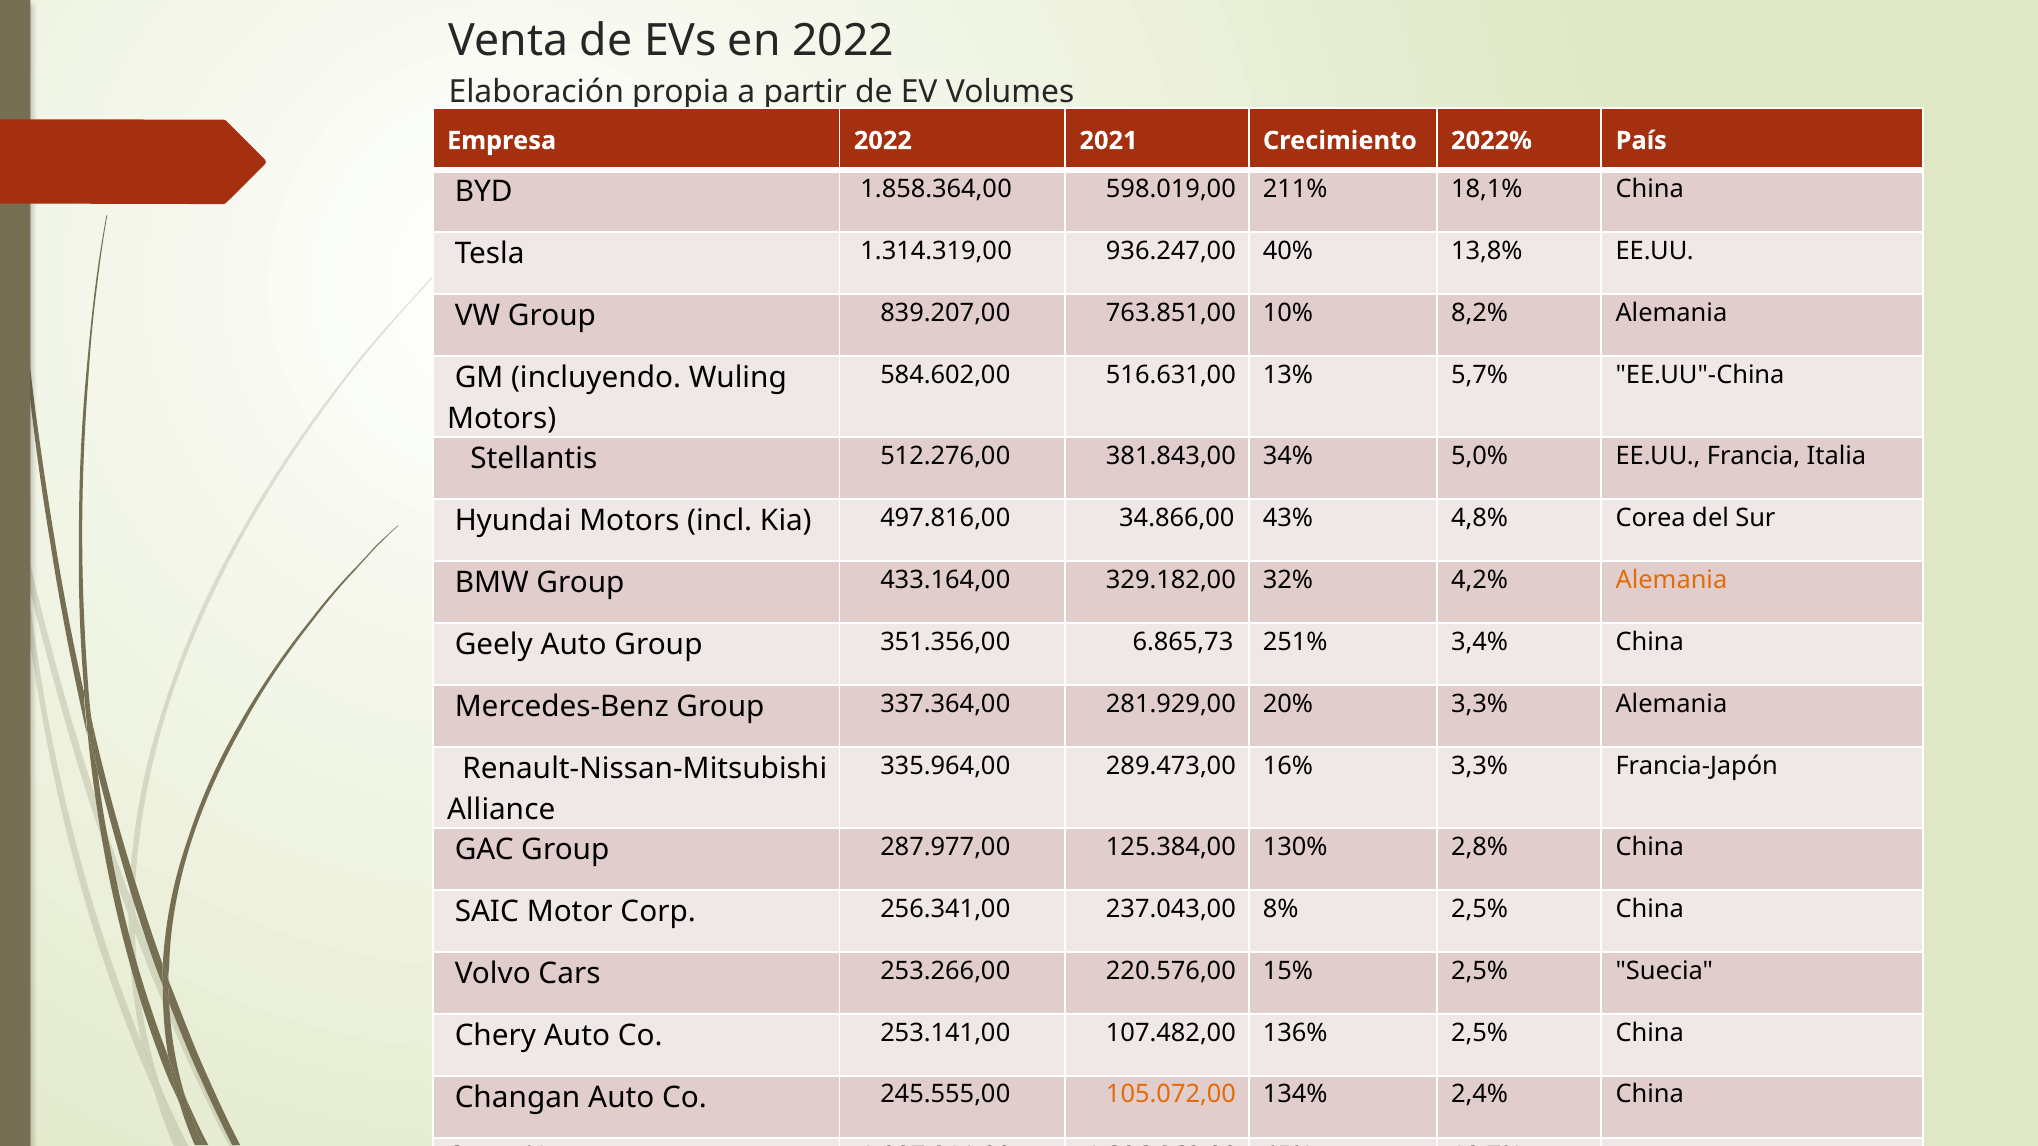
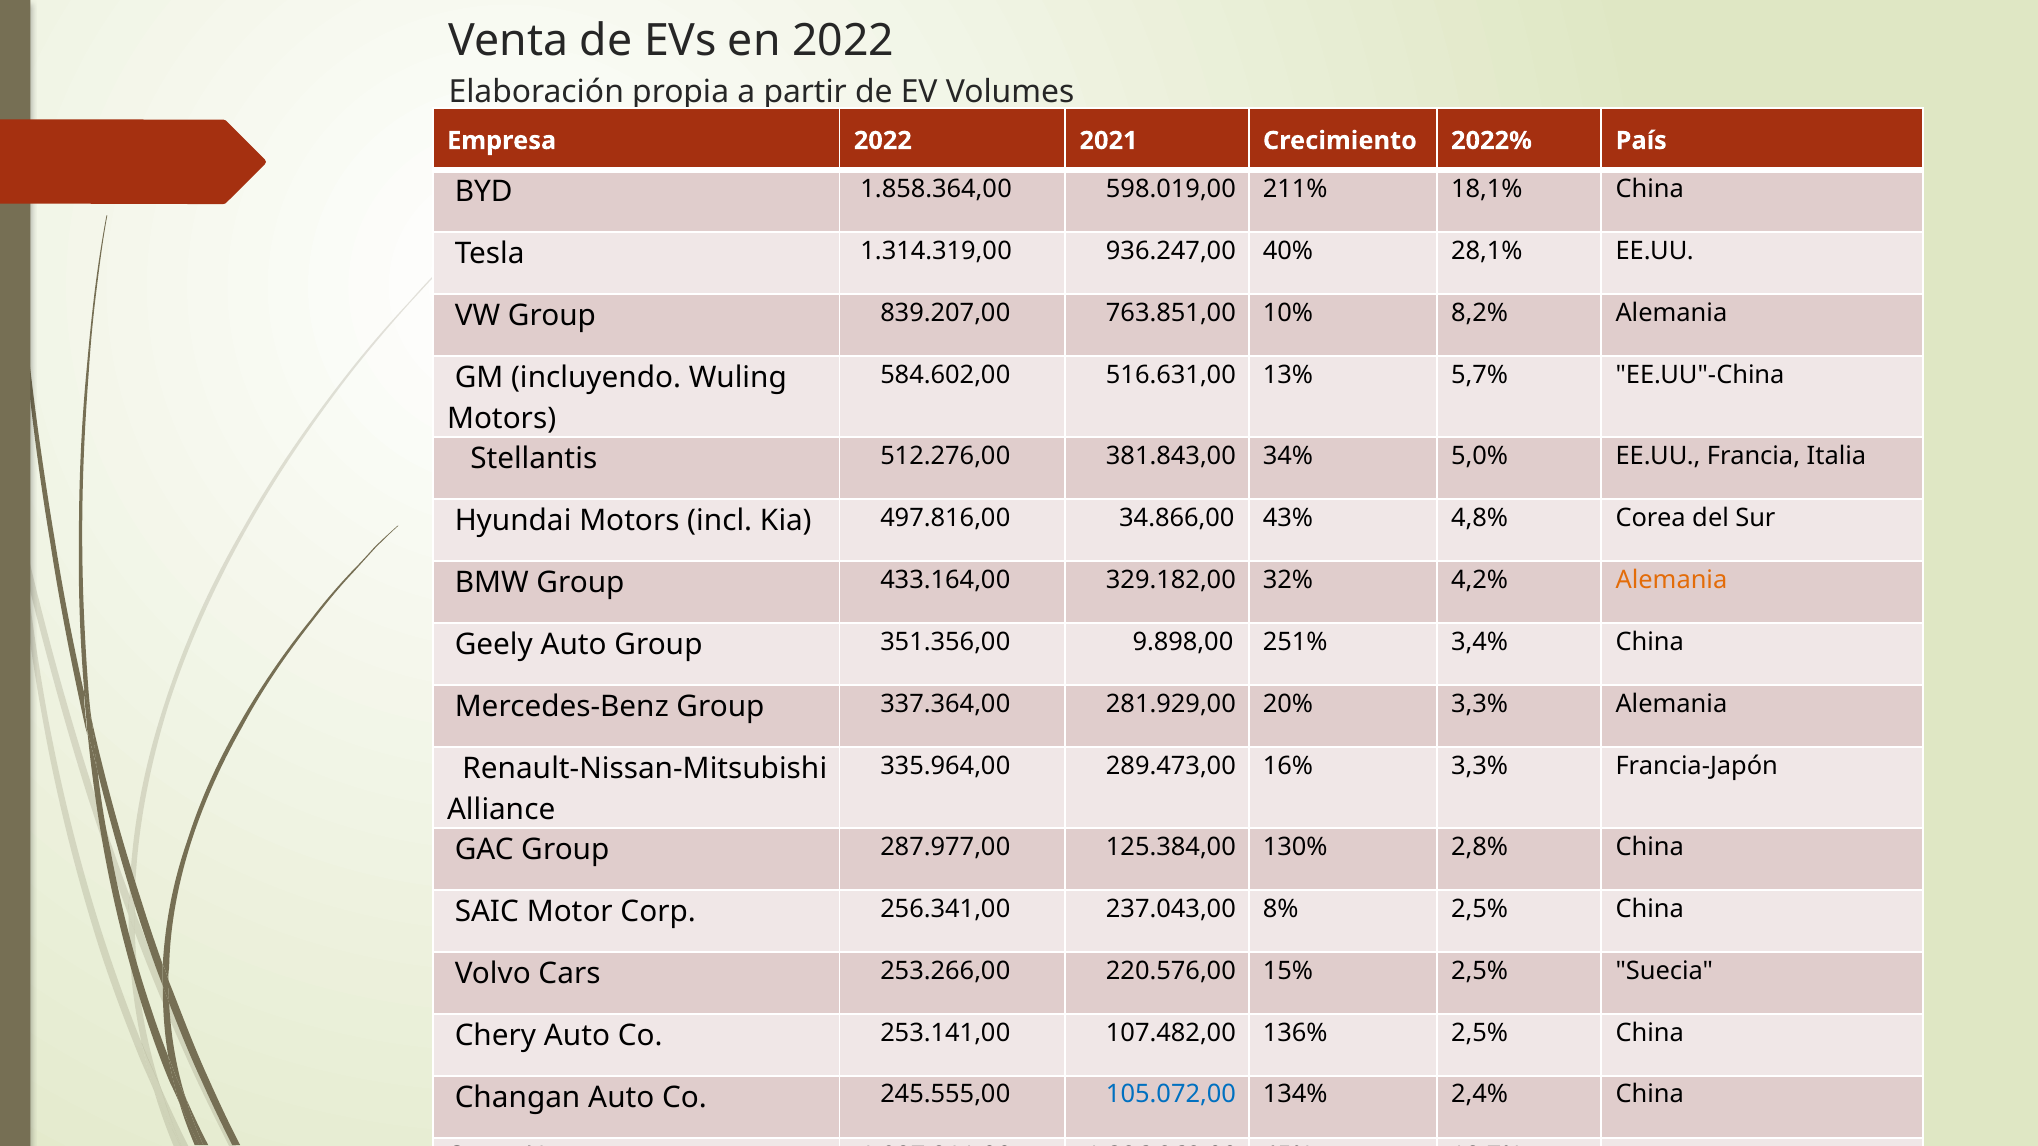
13,8%: 13,8% -> 28,1% (1487, 251)
6.865,73: 6.865,73 -> 9.898,00 (1183, 642)
105.072,00 colour: orange -> blue (1171, 1095)
